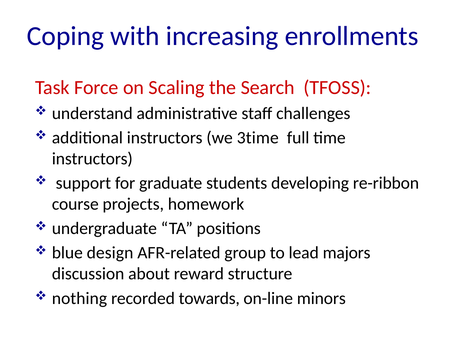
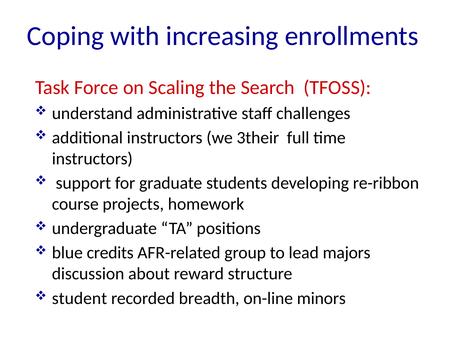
3time: 3time -> 3their (258, 138)
design: design -> credits (110, 253)
nothing: nothing -> student (79, 298)
towards: towards -> breadth (209, 298)
